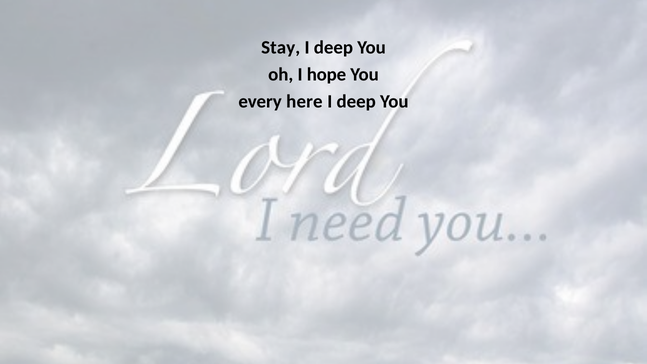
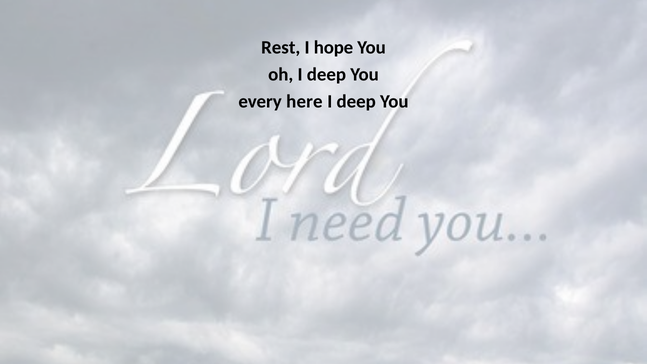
Stay: Stay -> Rest (281, 47)
deep: deep -> hope (334, 47)
oh I hope: hope -> deep (326, 74)
